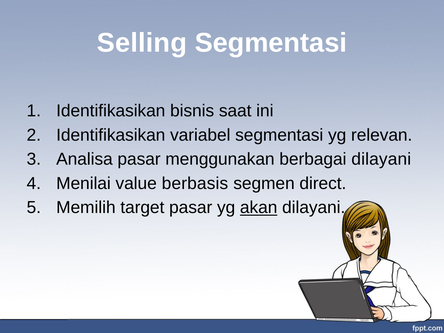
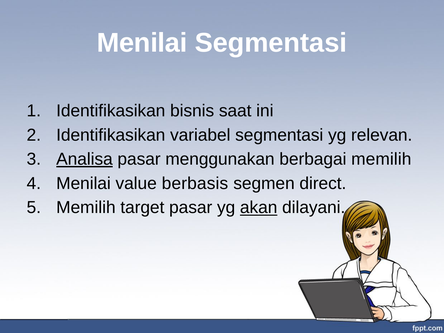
Selling: Selling -> Menilai (142, 43)
Analisa underline: none -> present (84, 159)
berbagai dilayani: dilayani -> memilih (381, 159)
